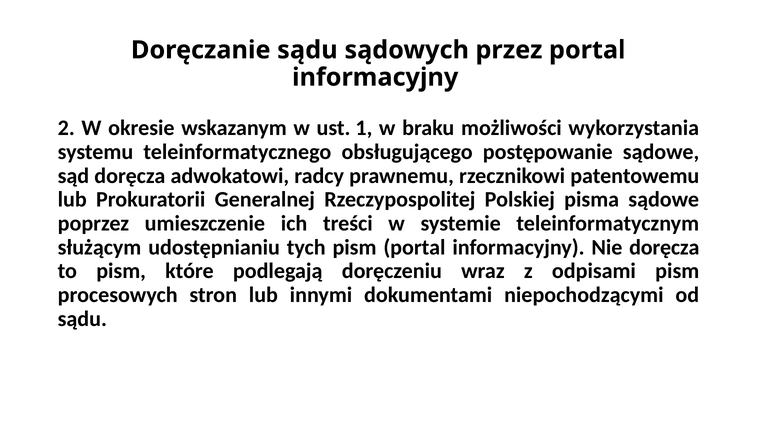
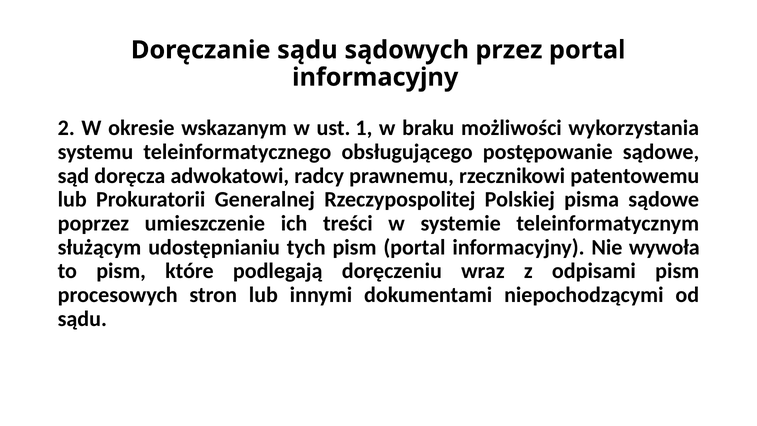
Nie doręcza: doręcza -> wywoła (664, 247)
